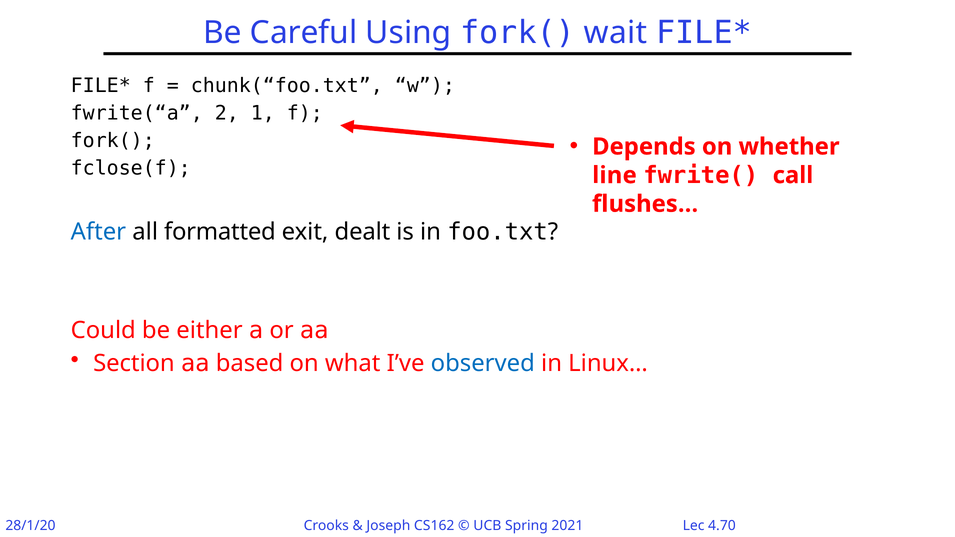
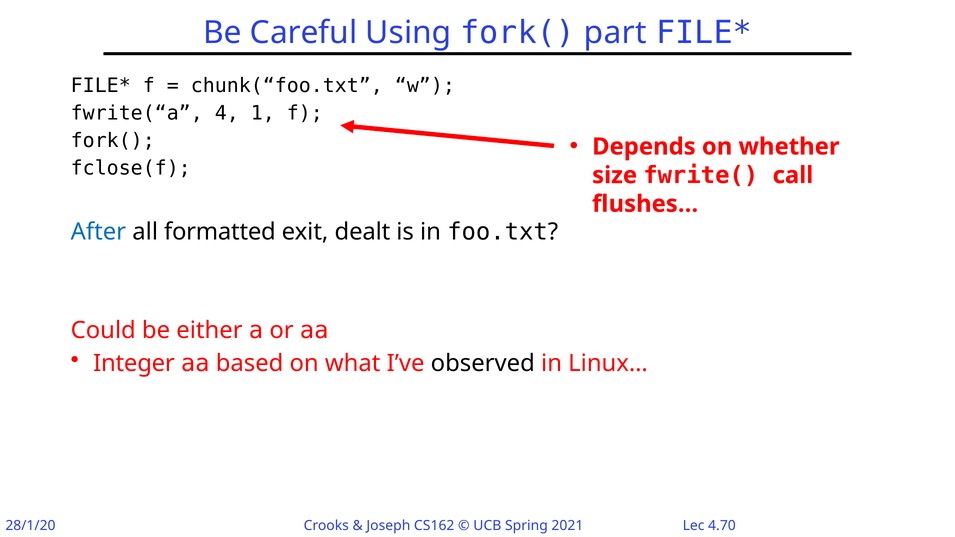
wait: wait -> part (615, 33)
2: 2 -> 4 (227, 113)
line: line -> size (615, 175)
Section: Section -> Integer (134, 364)
observed colour: blue -> black (483, 364)
